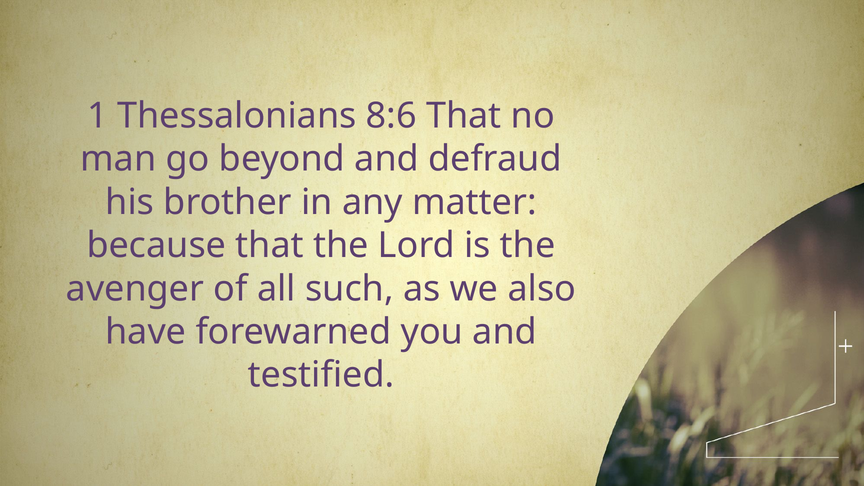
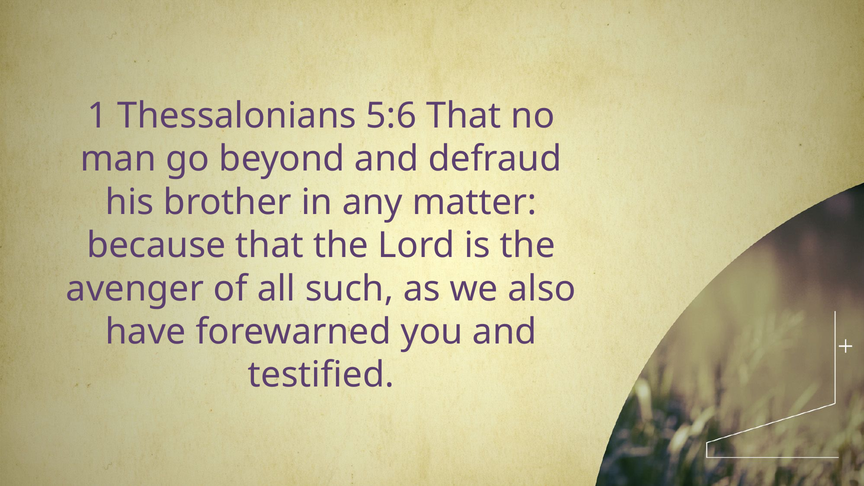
8:6: 8:6 -> 5:6 (391, 116)
